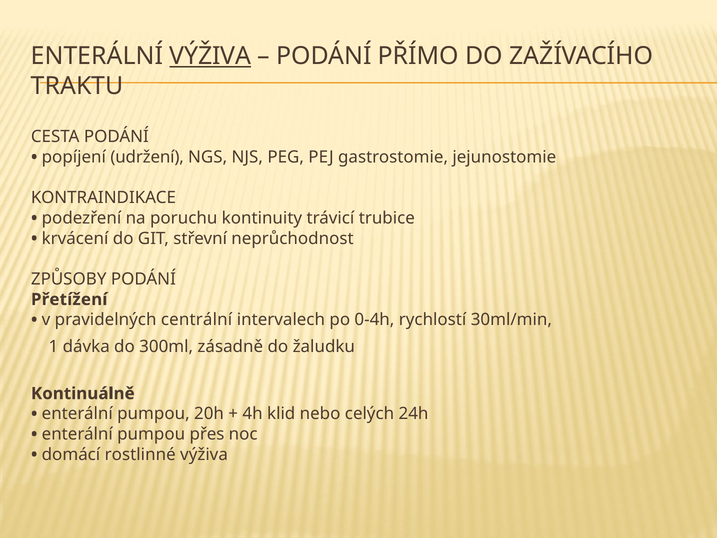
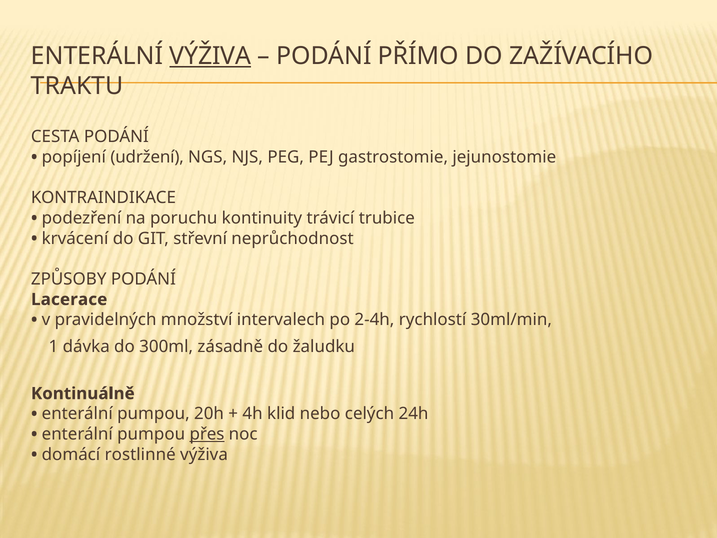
Přetížení: Přetížení -> Lacerace (69, 299)
centrální: centrální -> množství (197, 320)
0-4h: 0-4h -> 2-4h (374, 320)
přes underline: none -> present (207, 434)
